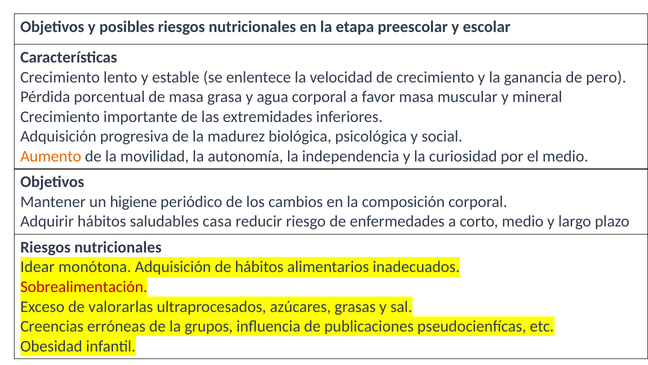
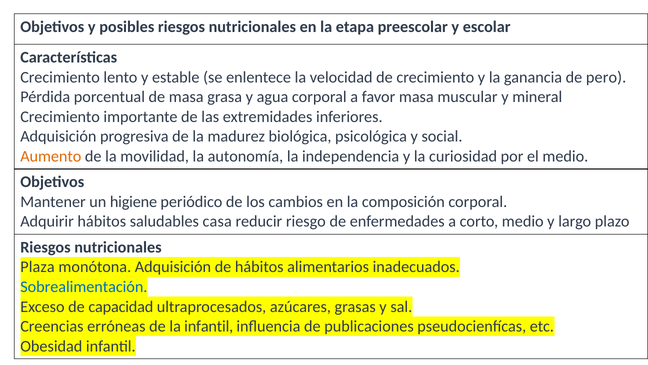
Idear: Idear -> Plaza (38, 267)
Sobrealimentación colour: red -> blue (84, 286)
valorarlas: valorarlas -> capacidad (121, 306)
la grupos: grupos -> infantil (209, 326)
